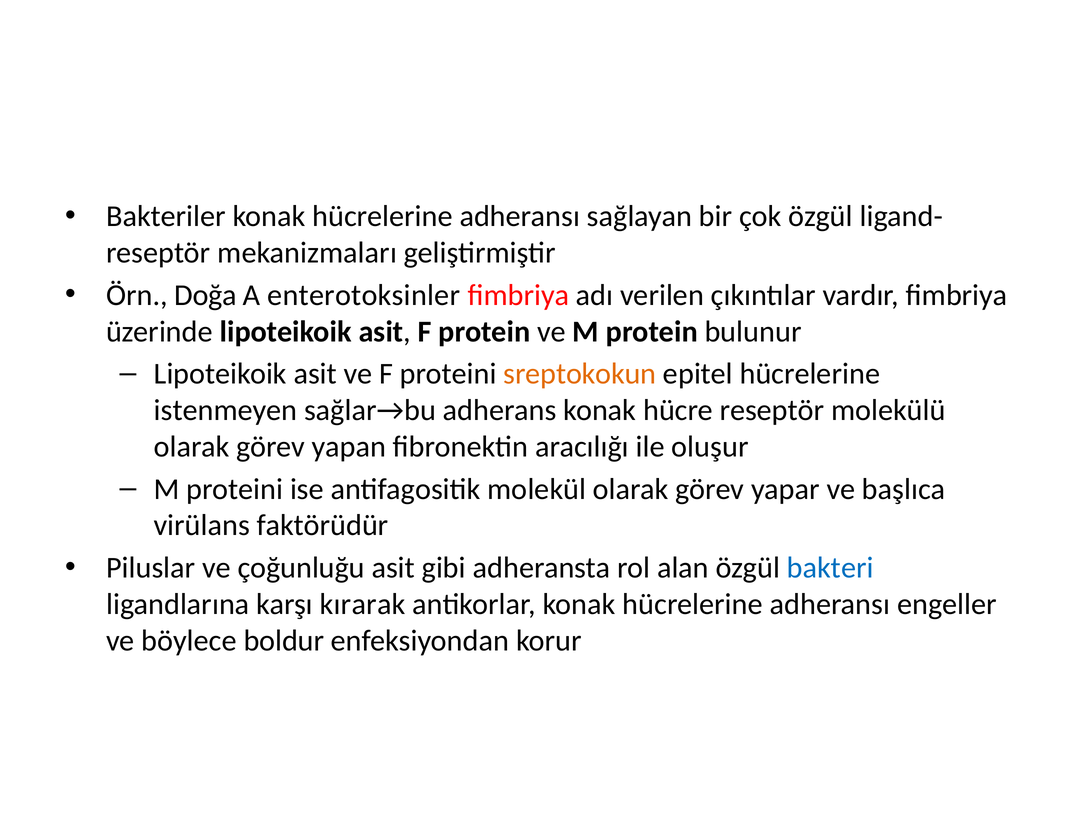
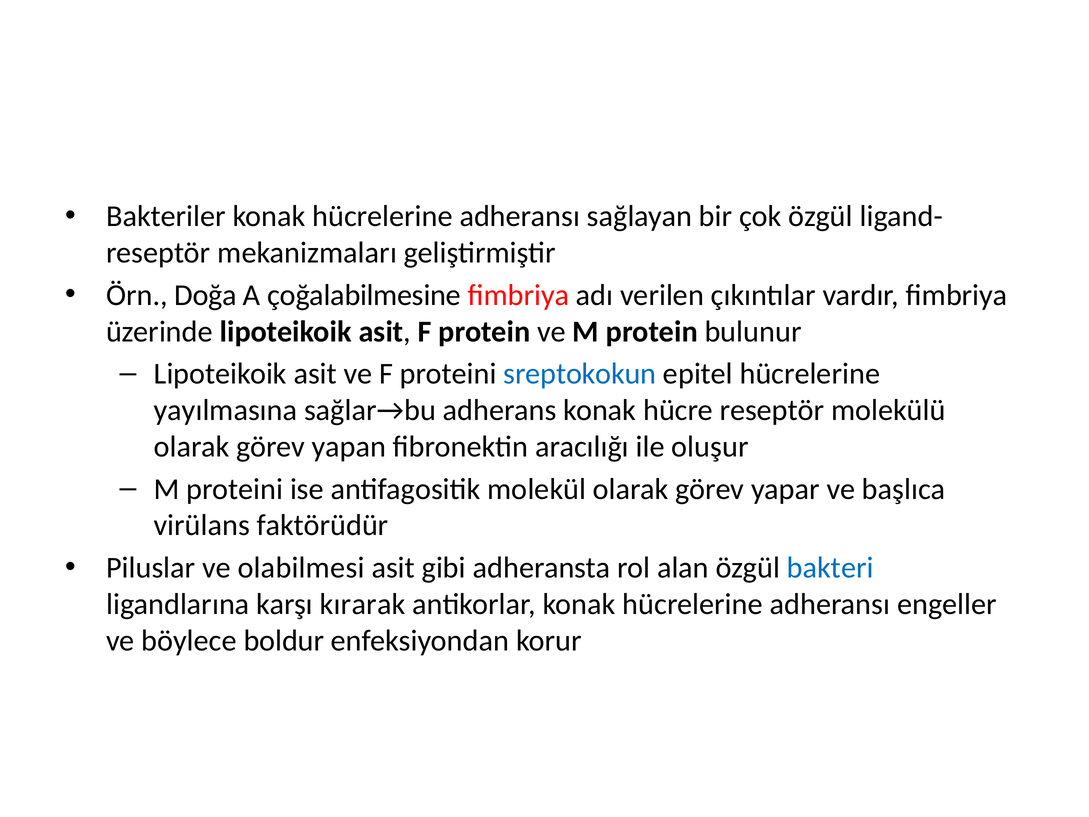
enterotoksinler: enterotoksinler -> çoğalabilmesine (364, 295)
sreptokokun colour: orange -> blue (580, 374)
istenmeyen: istenmeyen -> yayılmasına (226, 410)
çoğunluğu: çoğunluğu -> olabilmesi (301, 568)
